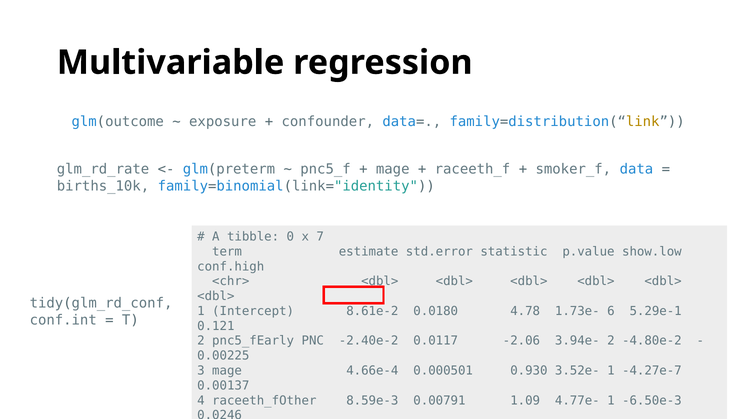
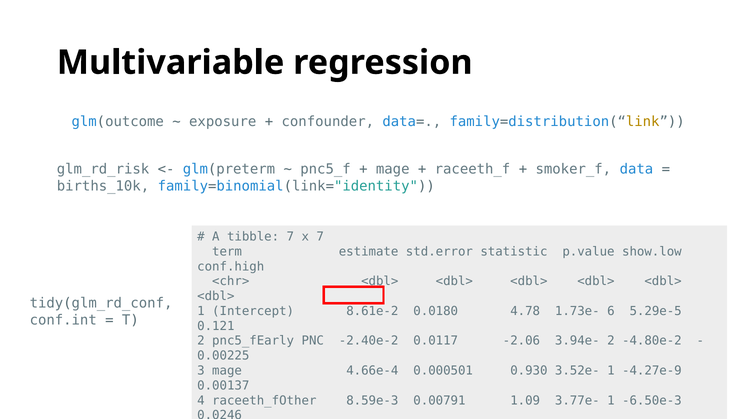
glm_rd_rate: glm_rd_rate -> glm_rd_risk (103, 169)
tibble 0: 0 -> 7 (290, 237)
5.29e-1: 5.29e-1 -> 5.29e-5 (656, 311)
-4.27e-7: -4.27e-7 -> -4.27e-9 (652, 371)
4.77e-: 4.77e- -> 3.77e- (577, 400)
